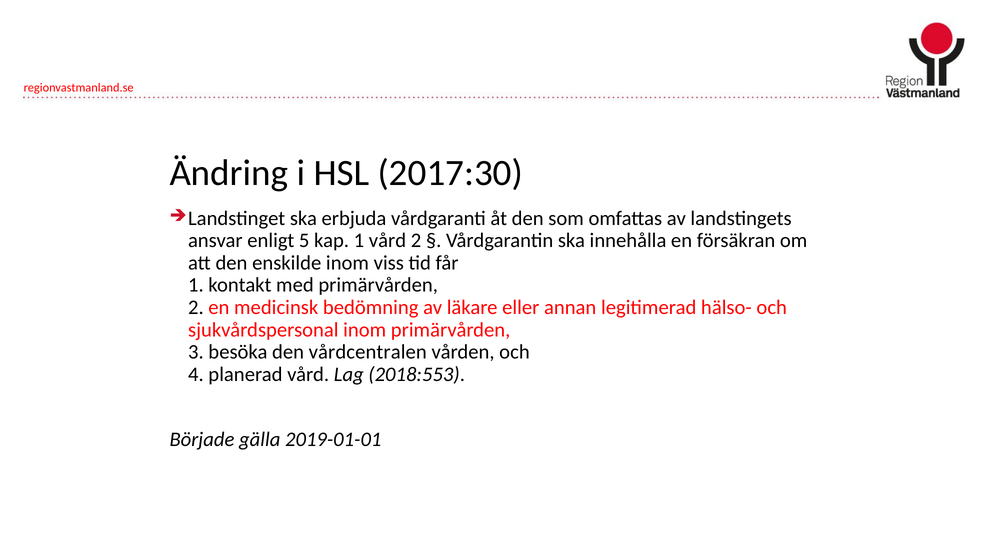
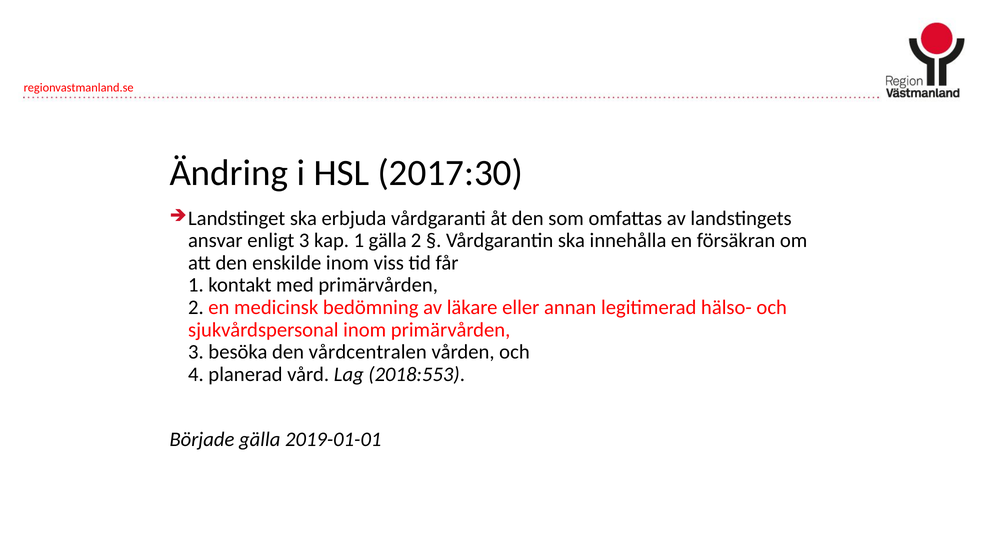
enligt 5: 5 -> 3 (304, 241)
1 vård: vård -> gälla (388, 241)
